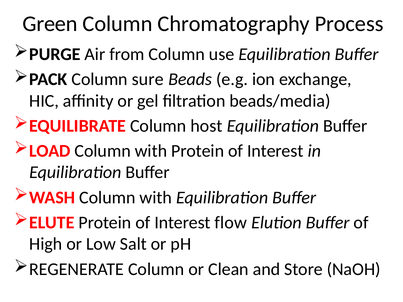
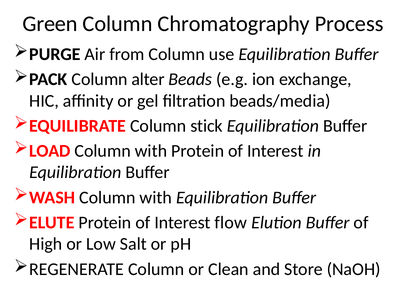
sure: sure -> alter (148, 79)
host: host -> stick (207, 126)
